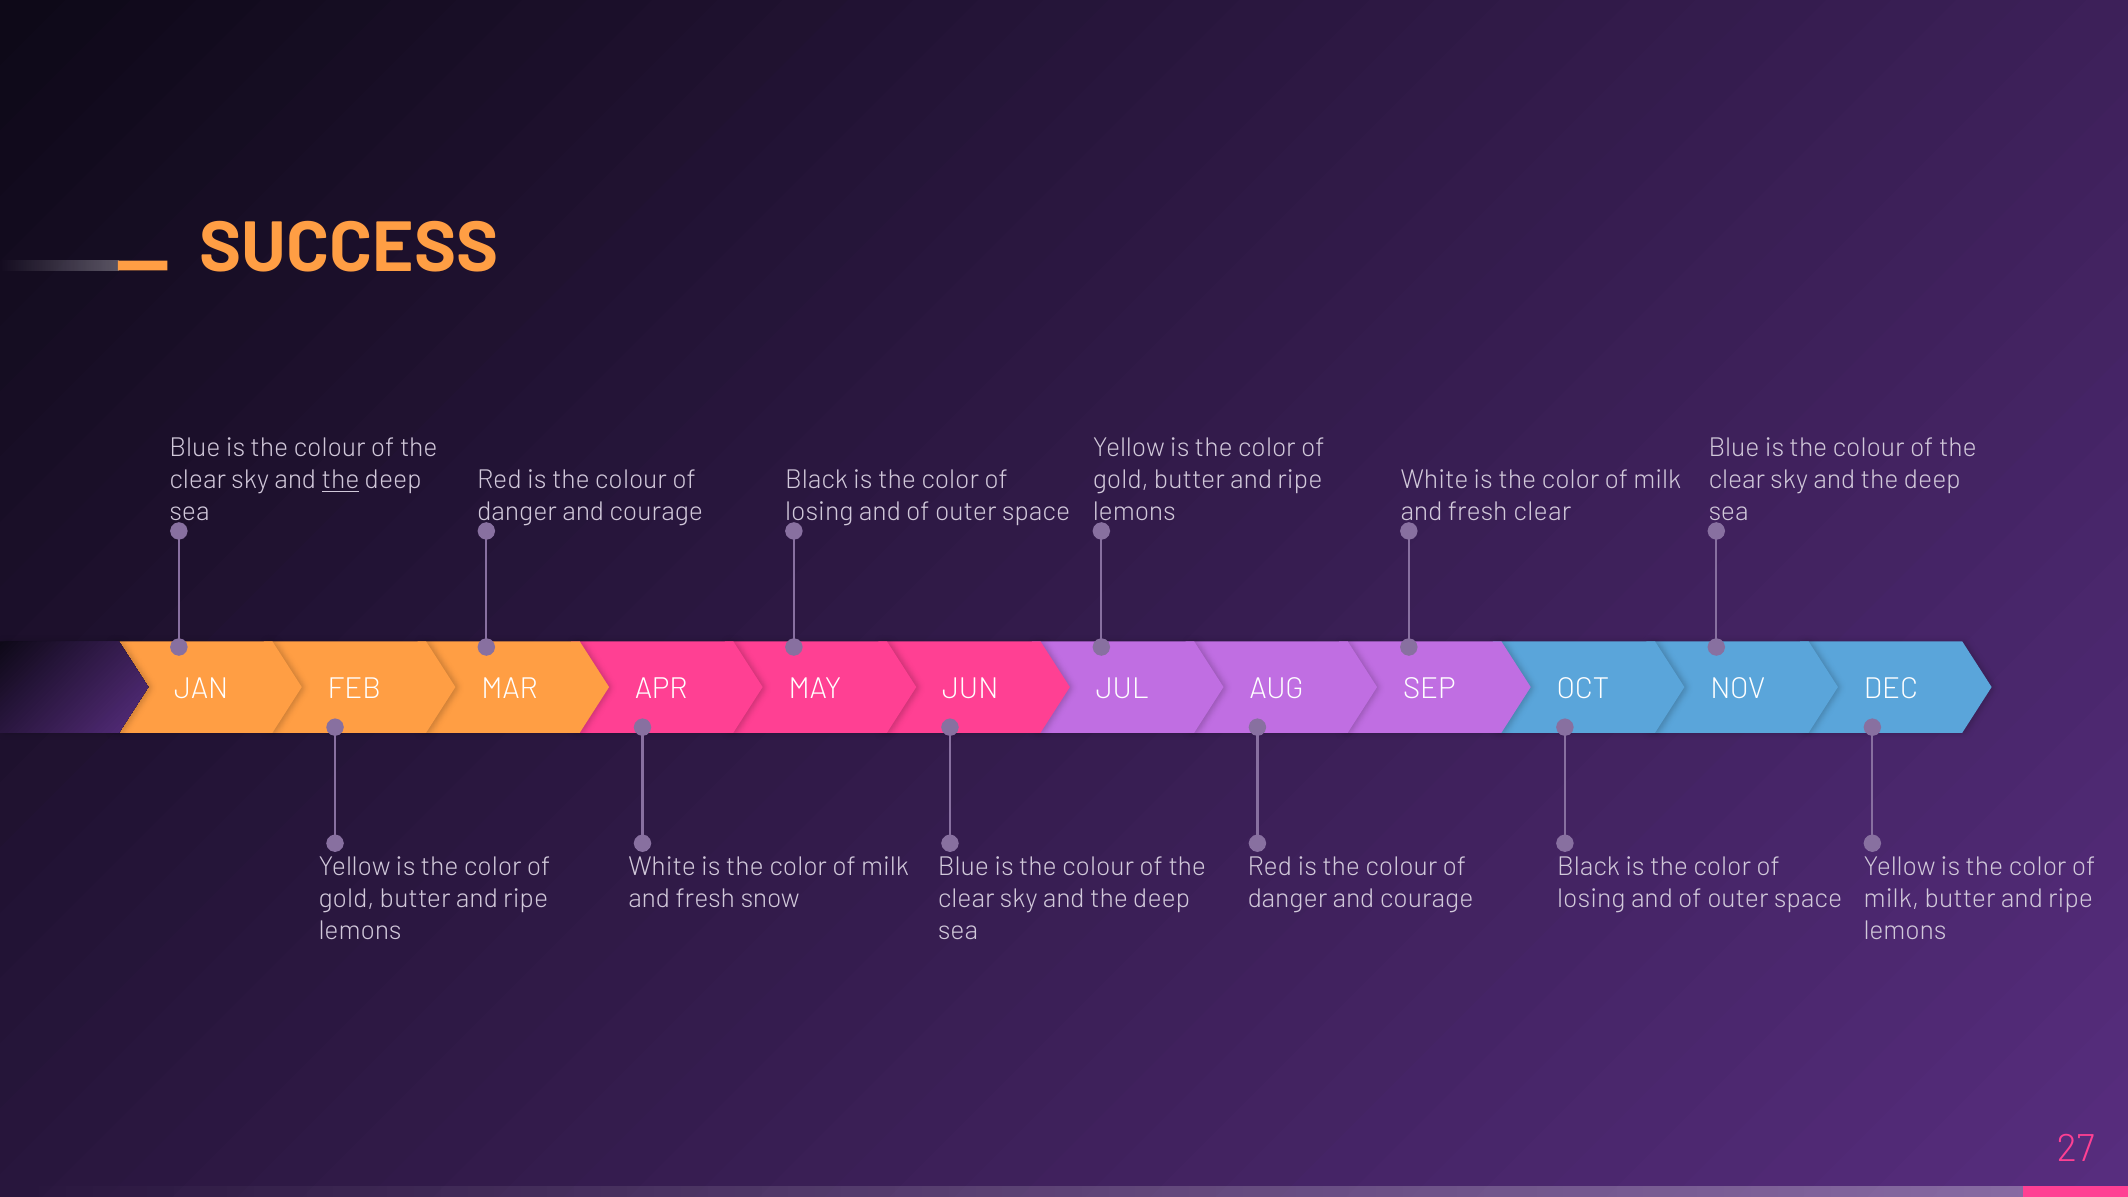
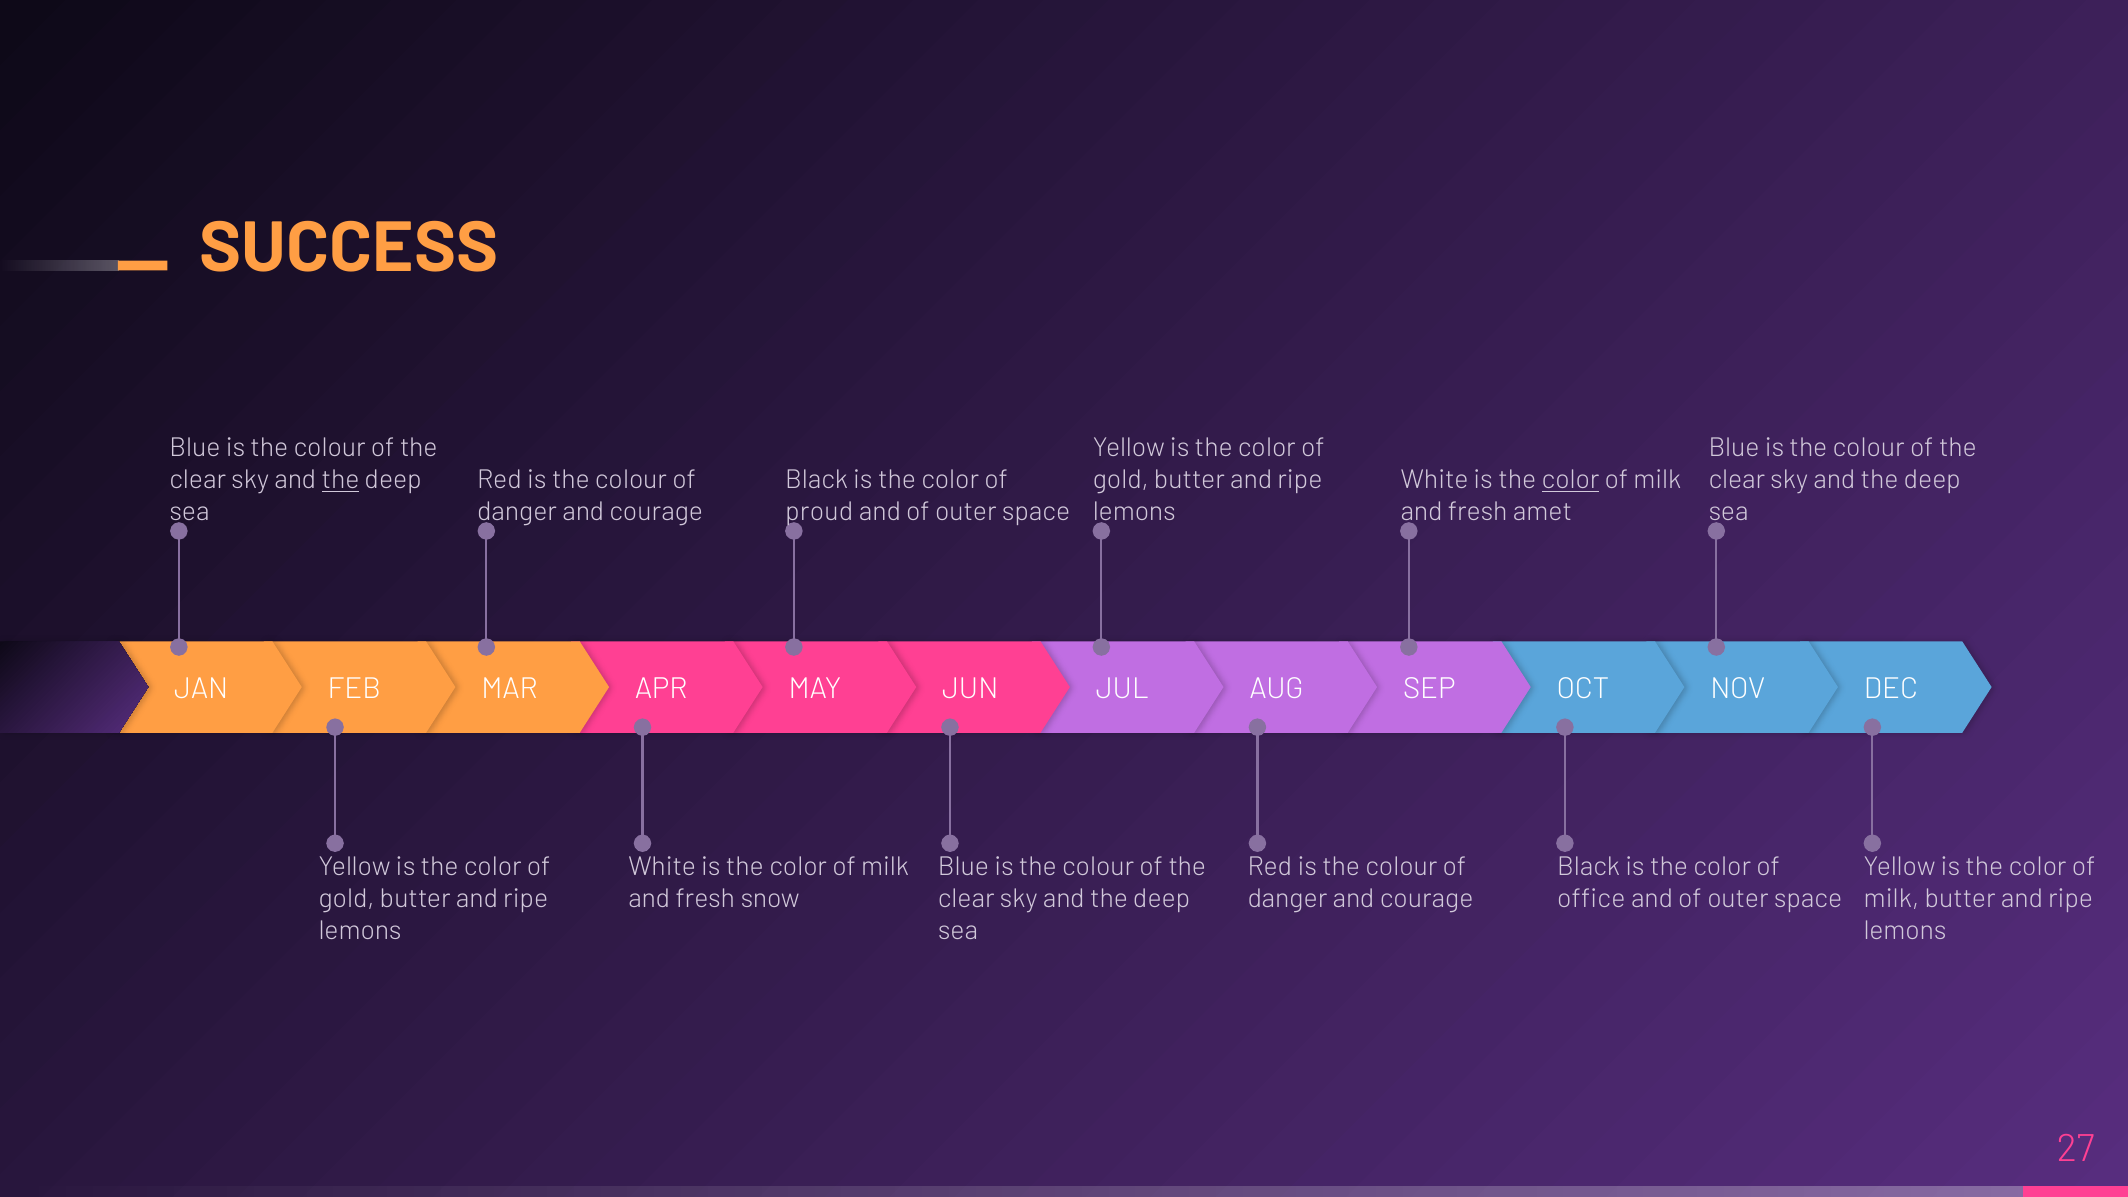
color underline: none -> present (1571, 480)
losing: losing -> proud (819, 512)
fresh clear: clear -> amet (1542, 512)
losing: losing -> office (1591, 899)
